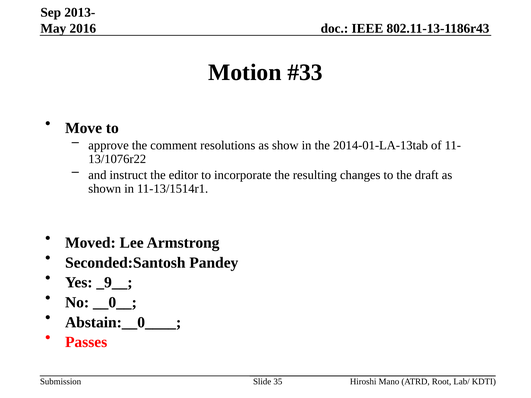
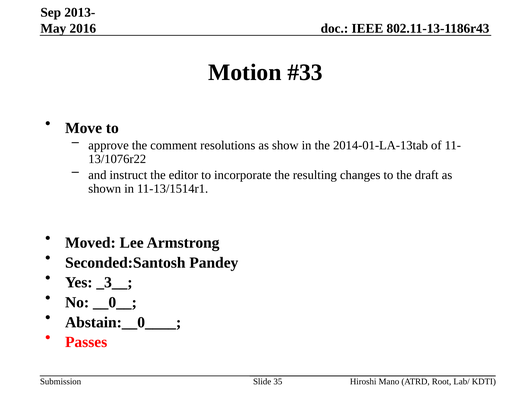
_9__: _9__ -> _3__ (114, 283)
